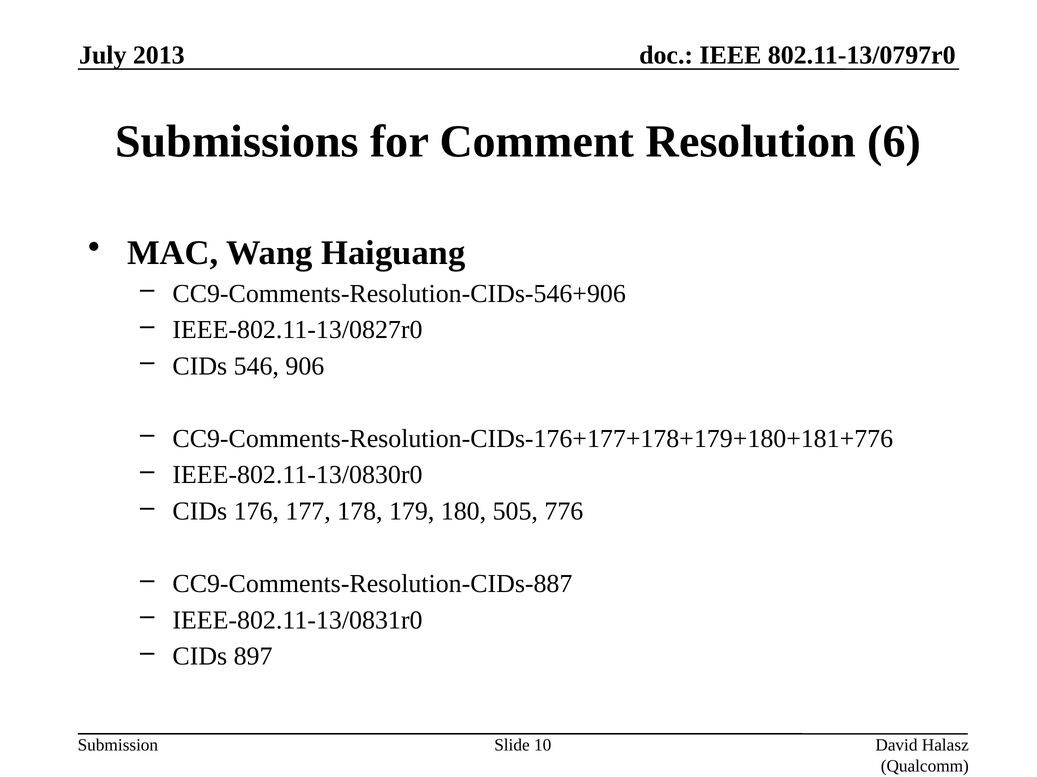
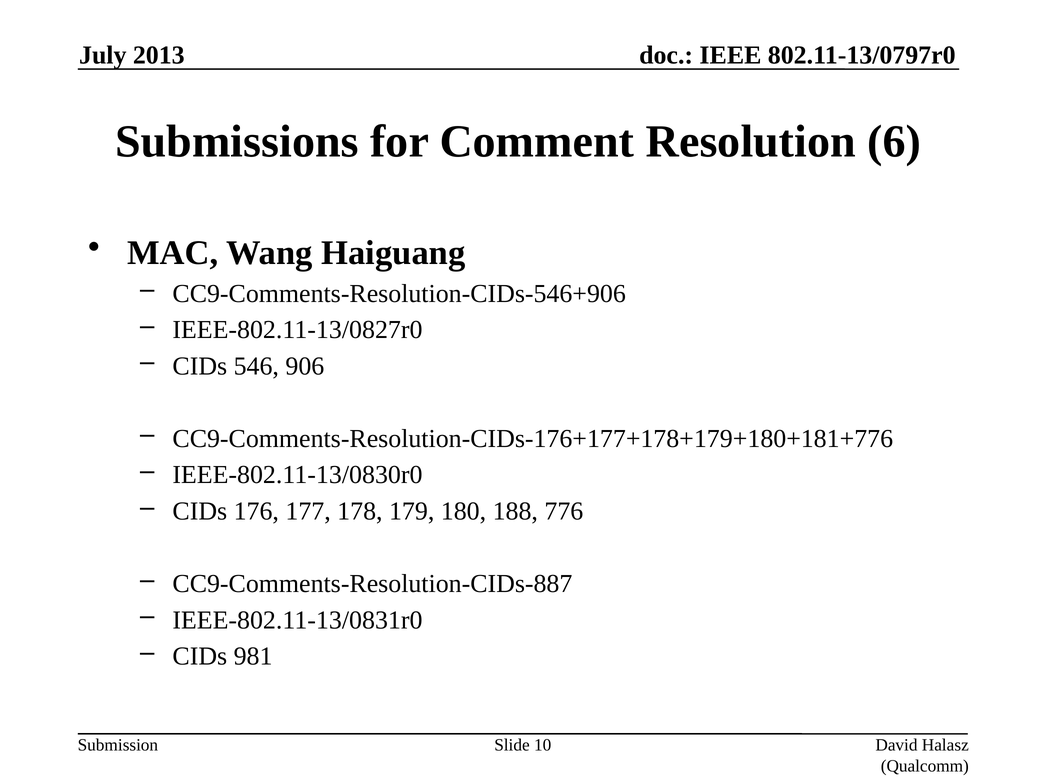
505: 505 -> 188 (515, 512)
897: 897 -> 981 (253, 657)
